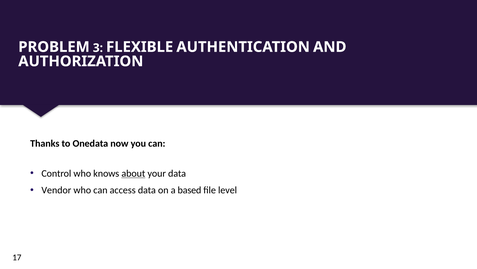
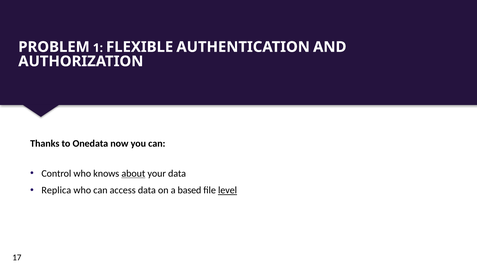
3: 3 -> 1 (98, 48)
Vendor: Vendor -> Replica (56, 190)
level underline: none -> present (228, 190)
